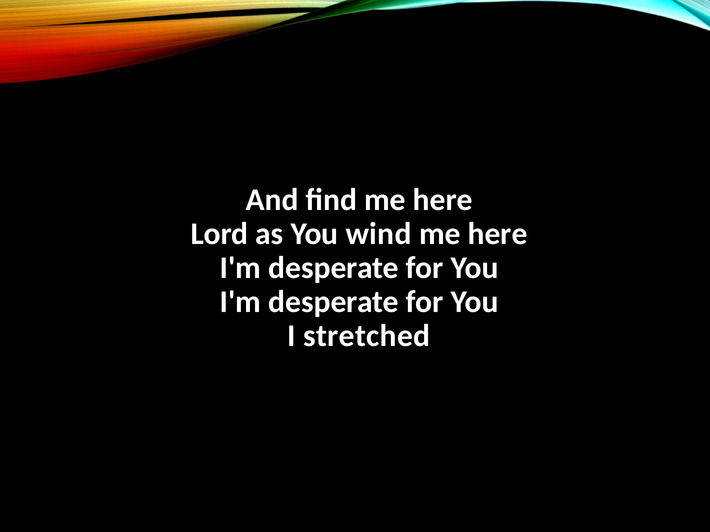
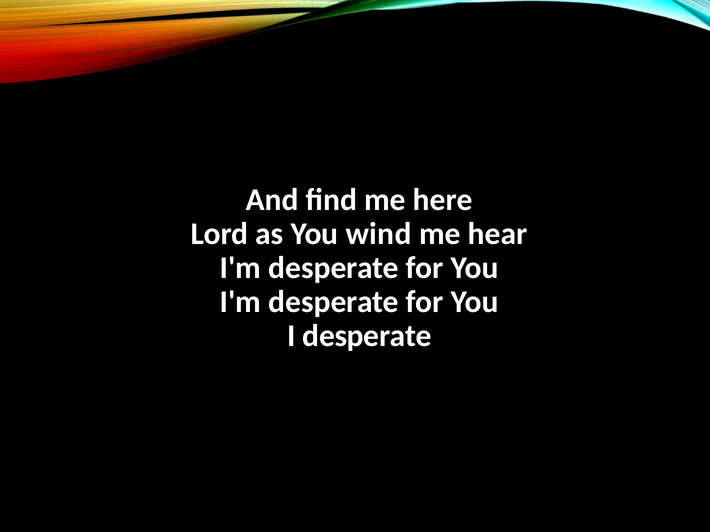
here: here -> hear (498, 234)
I stretched: stretched -> desperate (367, 336)
